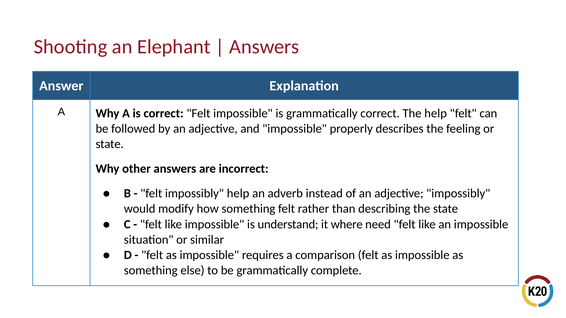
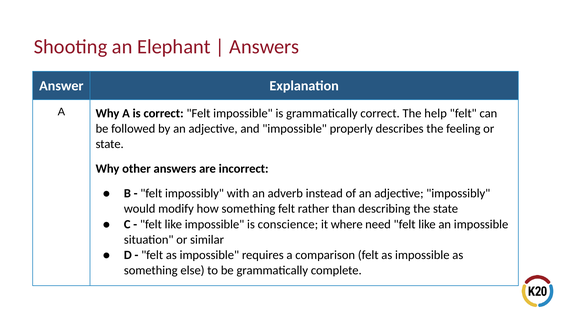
impossibly help: help -> with (238, 194)
understand: understand -> conscience (288, 224)
